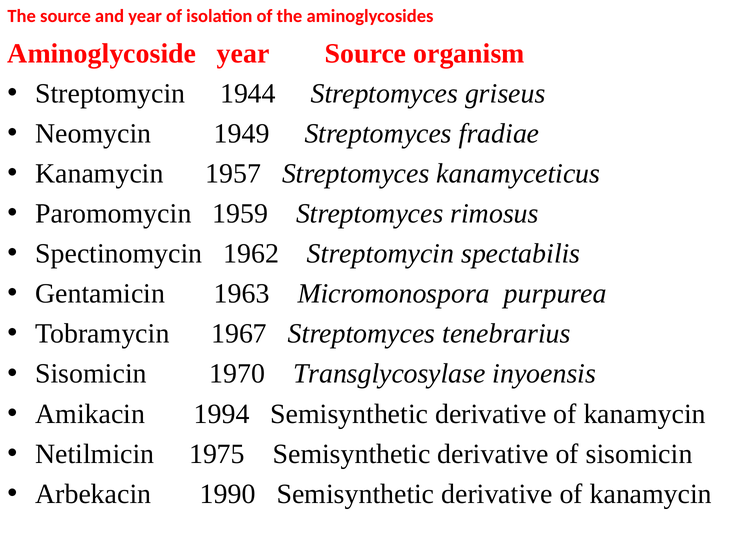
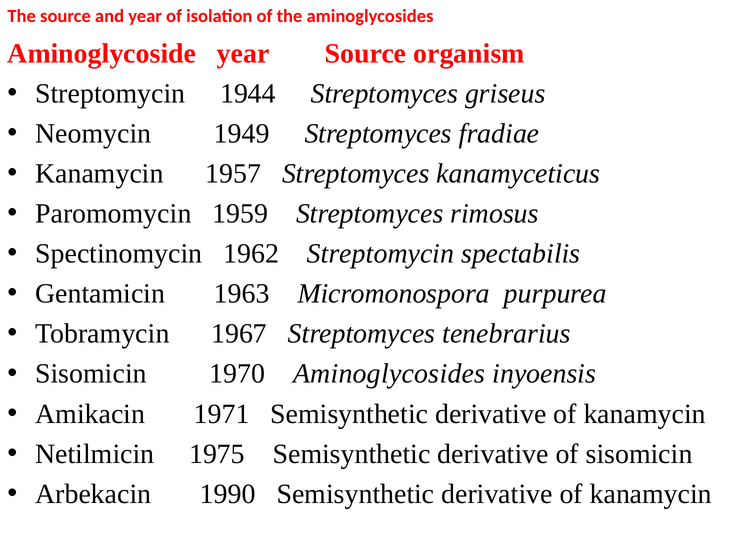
1970 Transglycosylase: Transglycosylase -> Aminoglycosides (389, 374)
1994: 1994 -> 1971 (222, 414)
